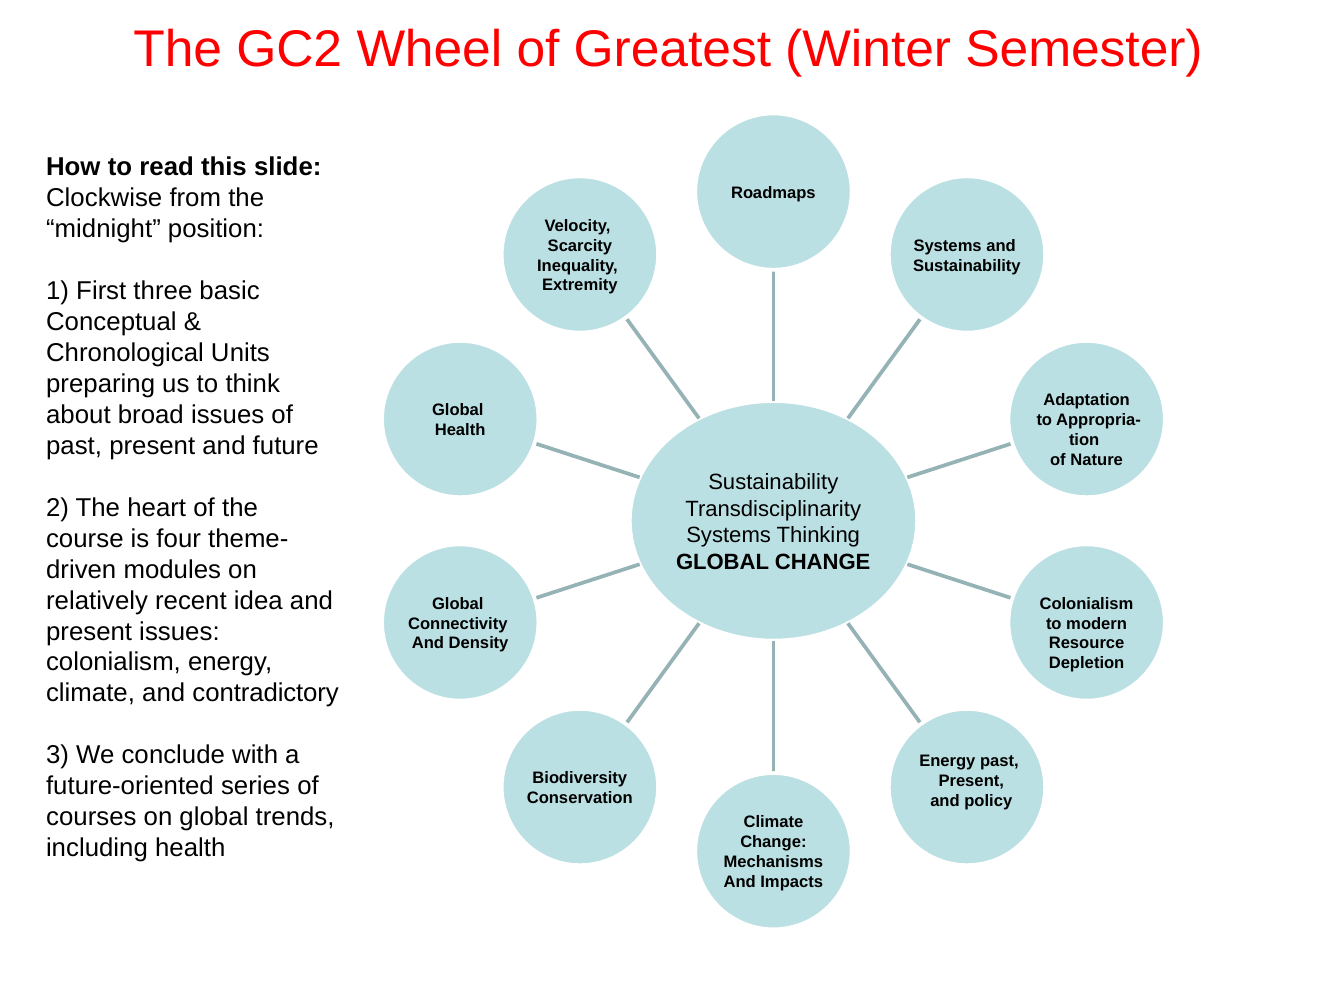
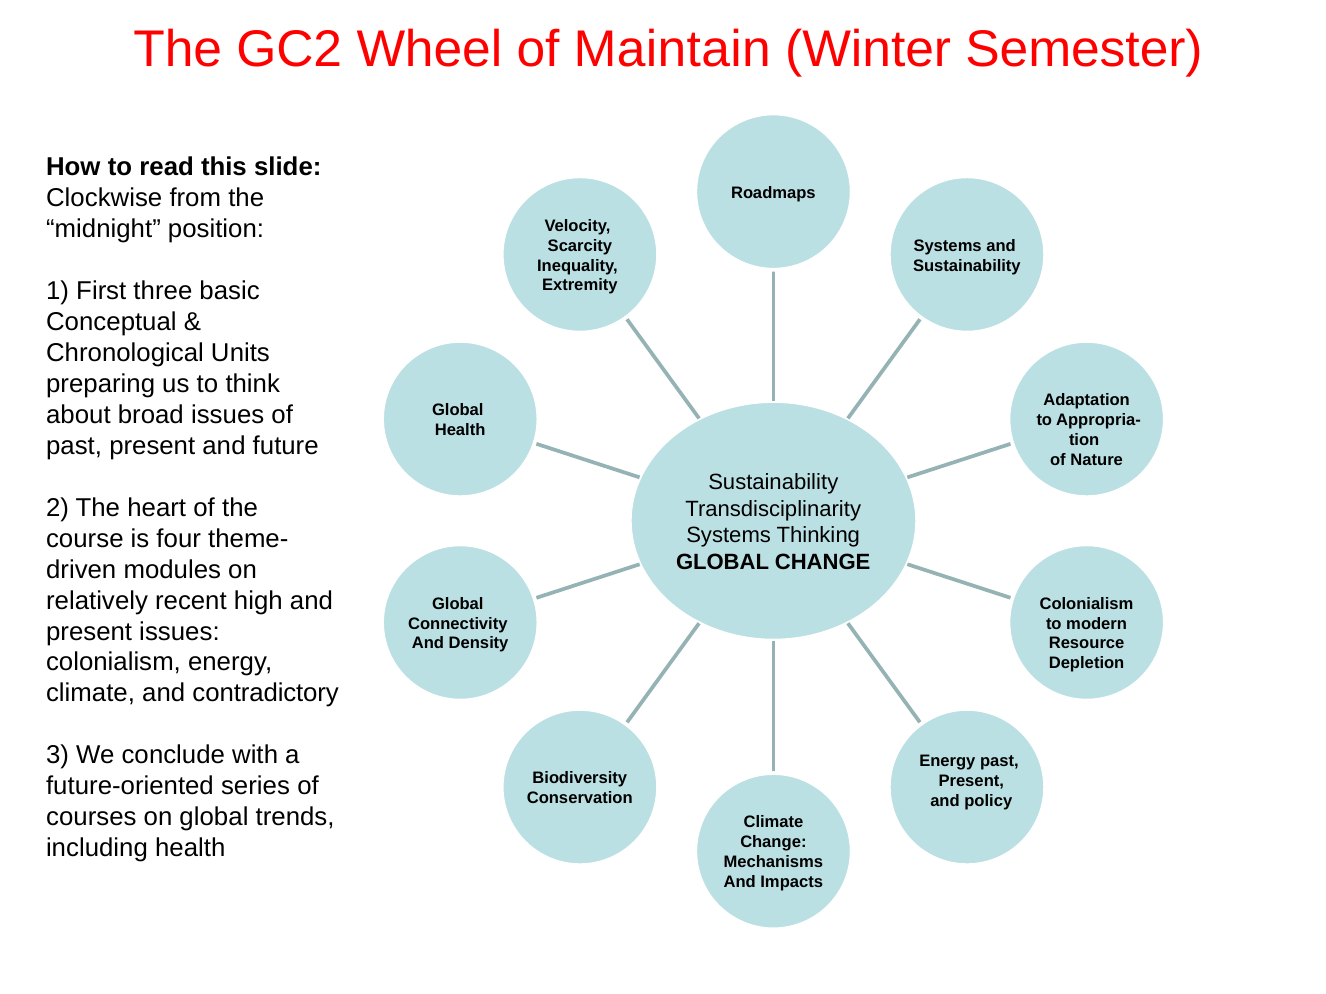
Greatest: Greatest -> Maintain (672, 50)
idea: idea -> high (258, 601)
